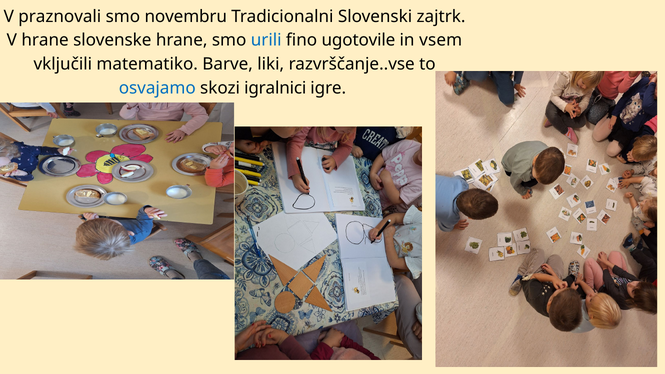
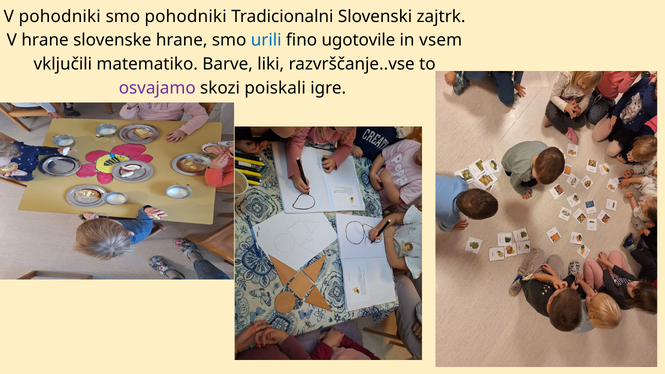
V praznovali: praznovali -> pohodniki (60, 16)
smo novembru: novembru -> pohodniki (186, 16)
osvajamo colour: blue -> purple (157, 88)
igralnici: igralnici -> poiskali (275, 88)
